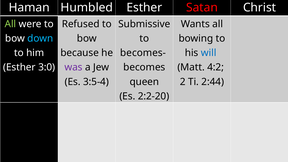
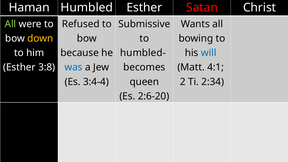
down colour: light blue -> yellow (40, 38)
becomes-: becomes- -> humbled- (143, 53)
3:0: 3:0 -> 3:8 (47, 67)
was colour: purple -> blue (73, 67)
4:2: 4:2 -> 4:1 (216, 67)
3:5-4: 3:5-4 -> 3:4-4 (96, 82)
2:44: 2:44 -> 2:34 (213, 82)
2:2-20: 2:2-20 -> 2:6-20 (154, 96)
